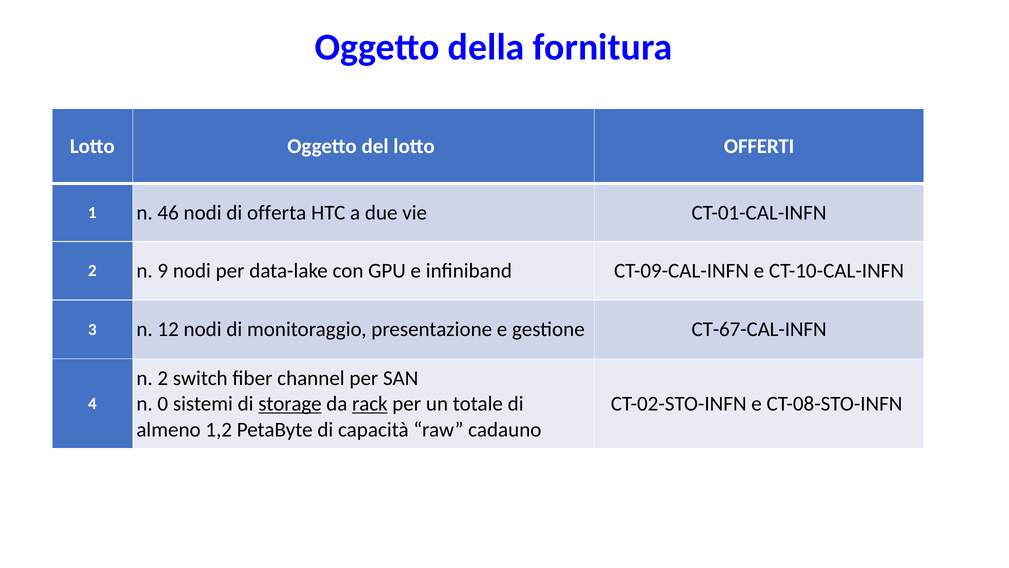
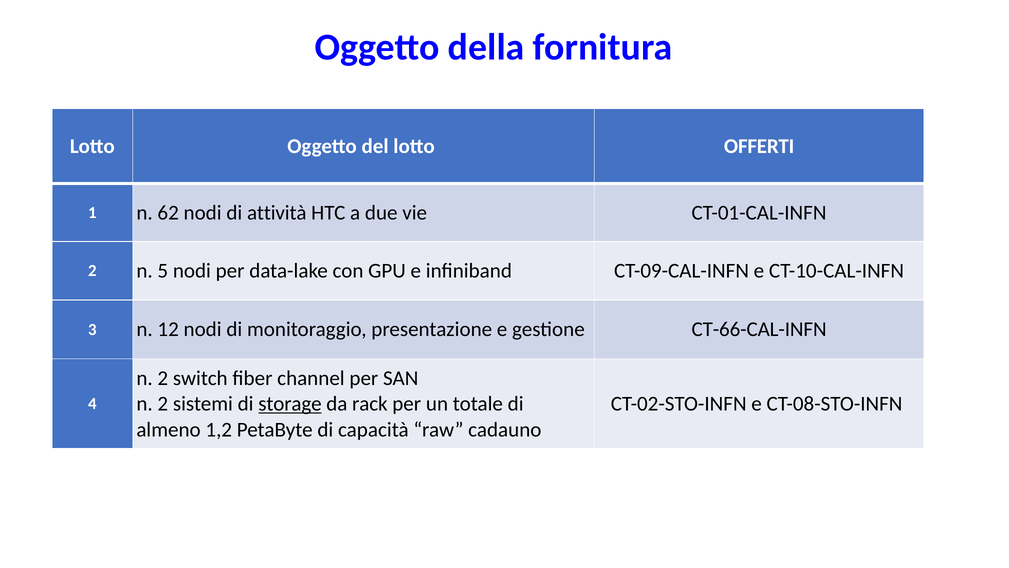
46: 46 -> 62 (168, 213)
offerta: offerta -> attività (277, 213)
9: 9 -> 5 (163, 271)
CT-67-CAL-INFN: CT-67-CAL-INFN -> CT-66-CAL-INFN (759, 329)
0: 0 -> 2 (163, 404)
rack underline: present -> none (370, 404)
